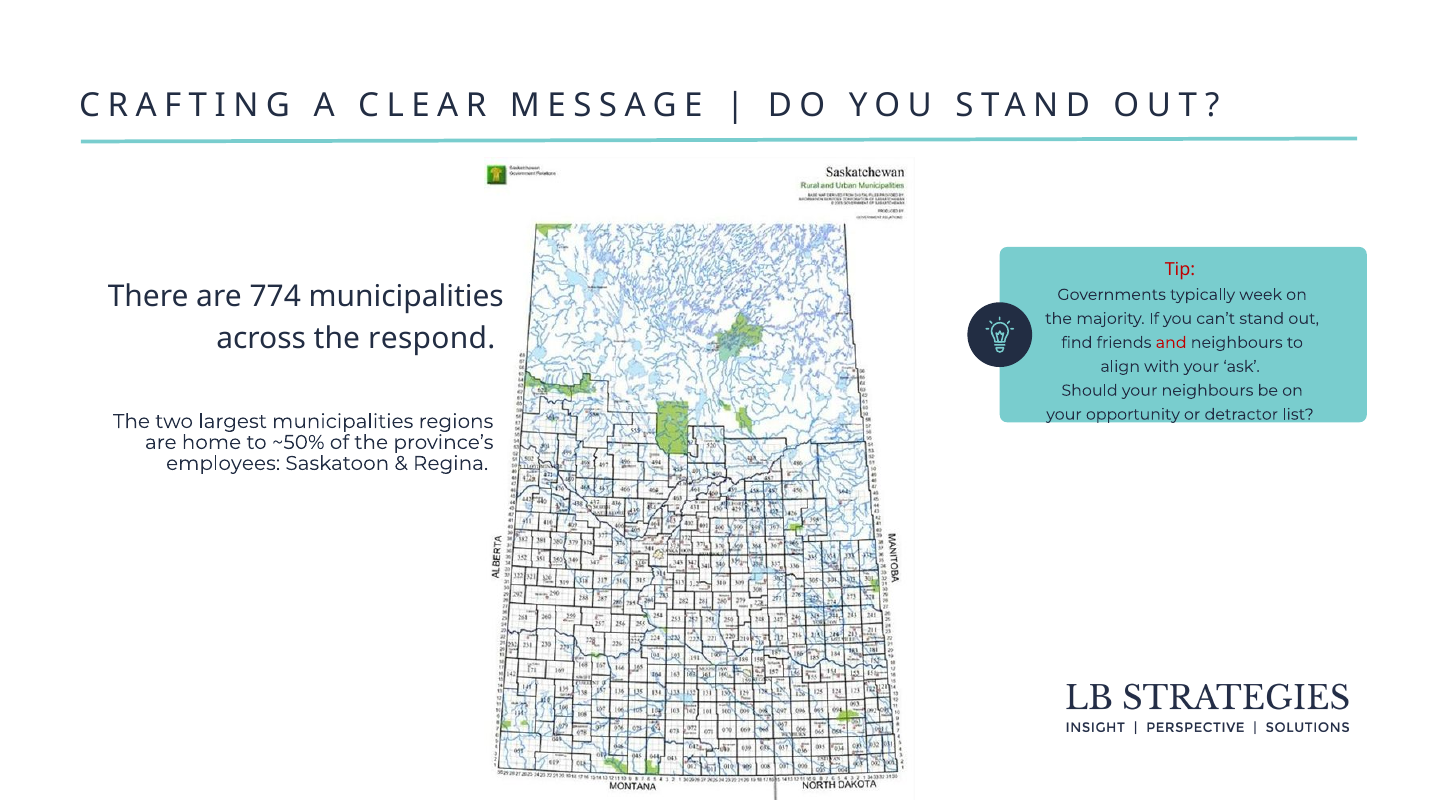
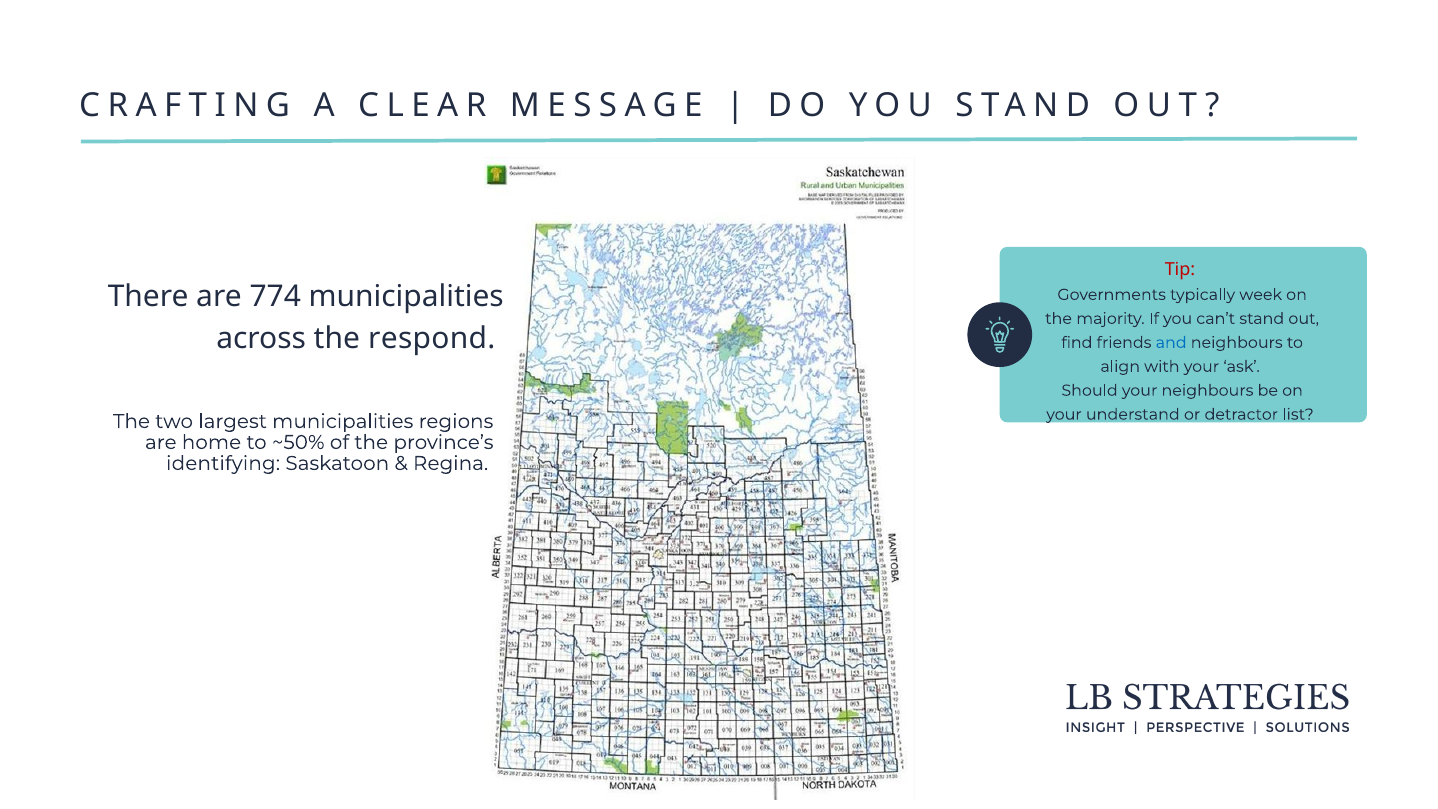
and colour: red -> blue (1171, 343)
opportunity: opportunity -> understand (1133, 414)
employees: employees -> identifying (223, 463)
